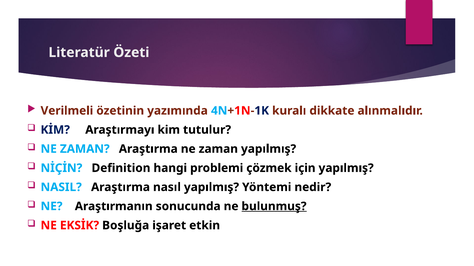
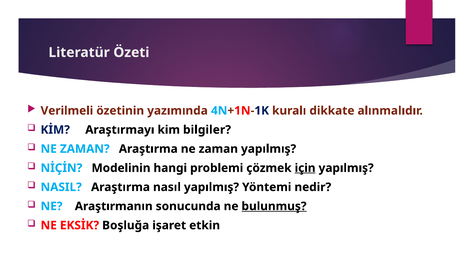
tutulur: tutulur -> bilgiler (207, 130)
Definition: Definition -> Modelinin (121, 168)
için underline: none -> present (305, 168)
